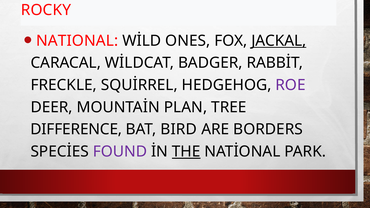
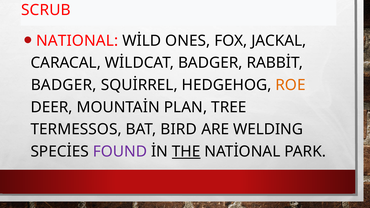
ROCKY: ROCKY -> SCRUB (46, 10)
JACKAL underline: present -> none (279, 41)
FRECKLE: FRECKLE -> BADGER (64, 85)
ROE colour: purple -> orange (290, 85)
DIFFERENCE: DIFFERENCE -> TERMESSOS (76, 129)
BORDERS: BORDERS -> WELDING (268, 129)
